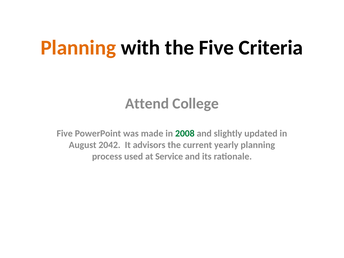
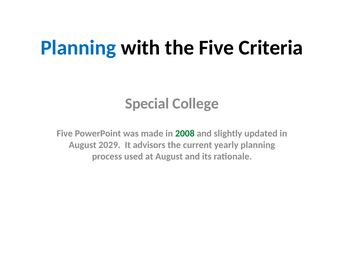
Planning colour: orange -> blue (78, 48)
Attend: Attend -> Special (147, 104)
2042: 2042 -> 2029 (109, 145)
at Service: Service -> August (169, 156)
